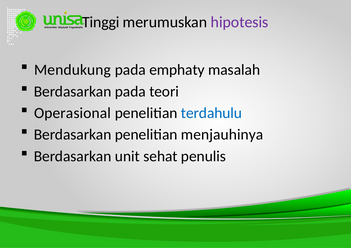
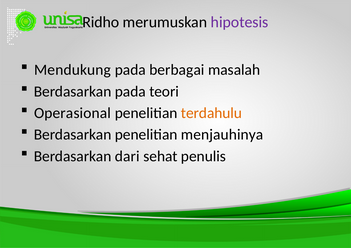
Tinggi: Tinggi -> Ridho (101, 22)
emphaty: emphaty -> berbagai (177, 70)
terdahulu colour: blue -> orange (211, 113)
unit: unit -> dari (127, 156)
